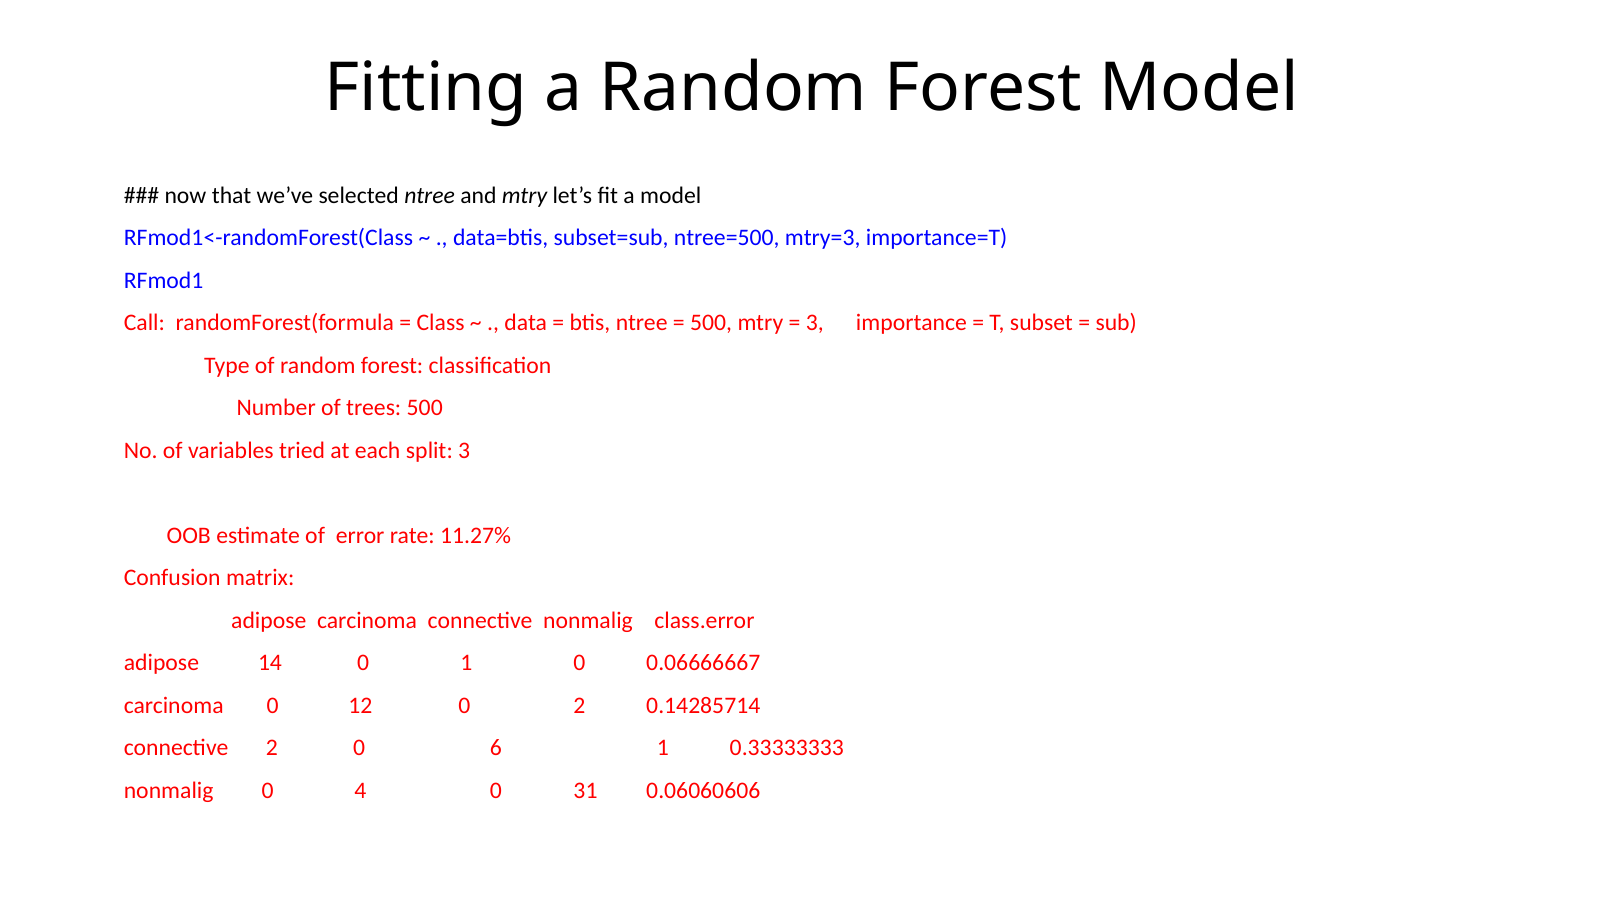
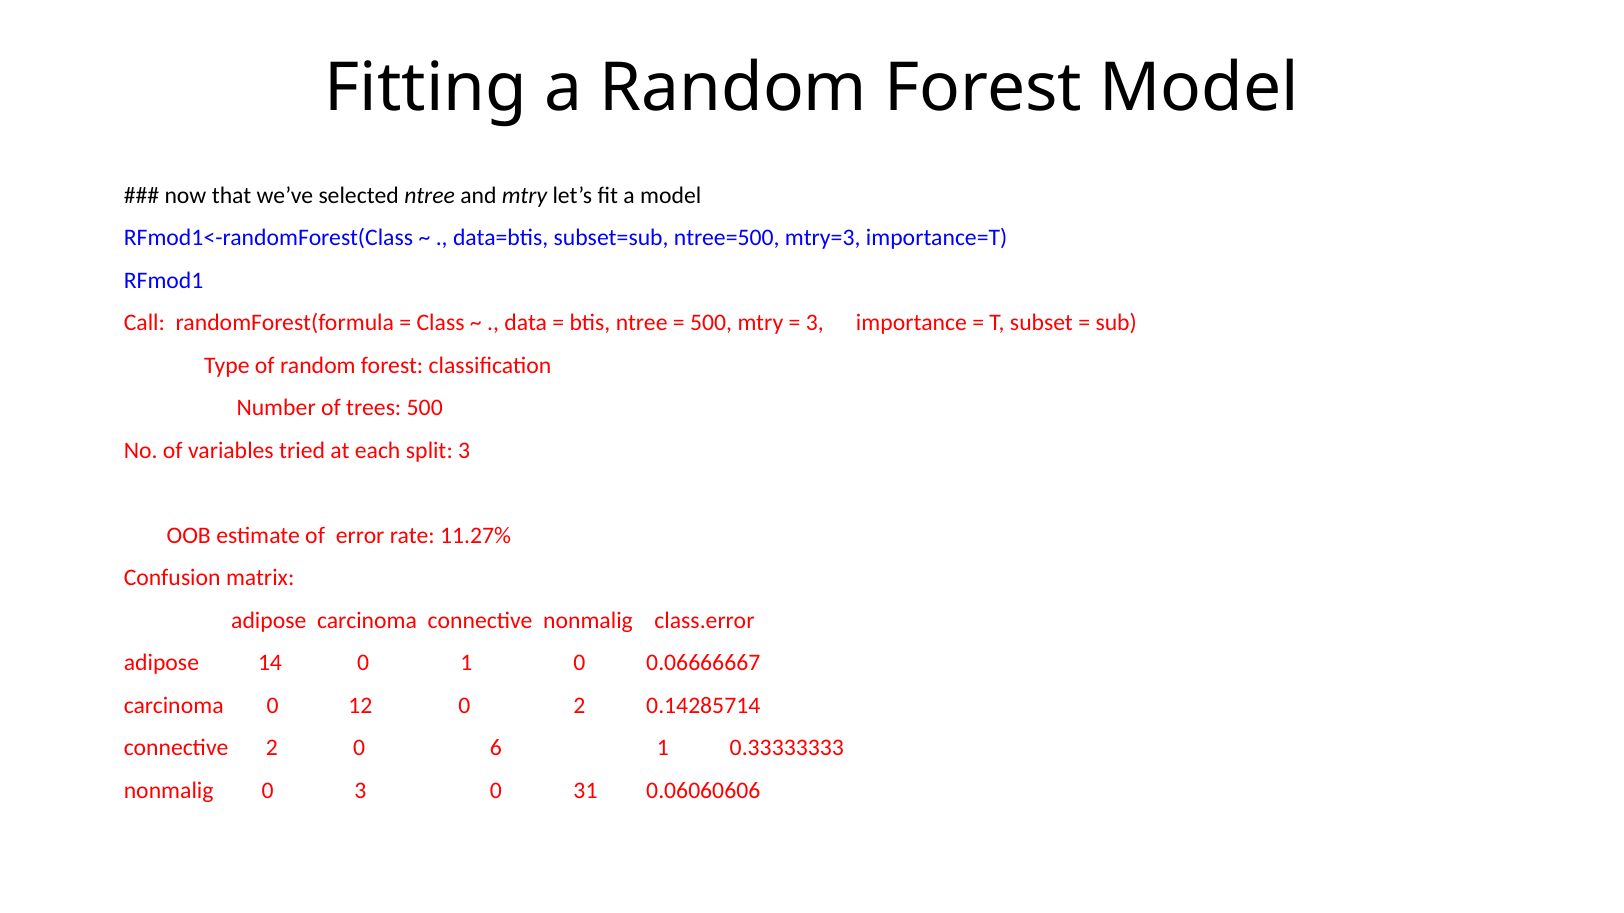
0 4: 4 -> 3 (360, 791)
